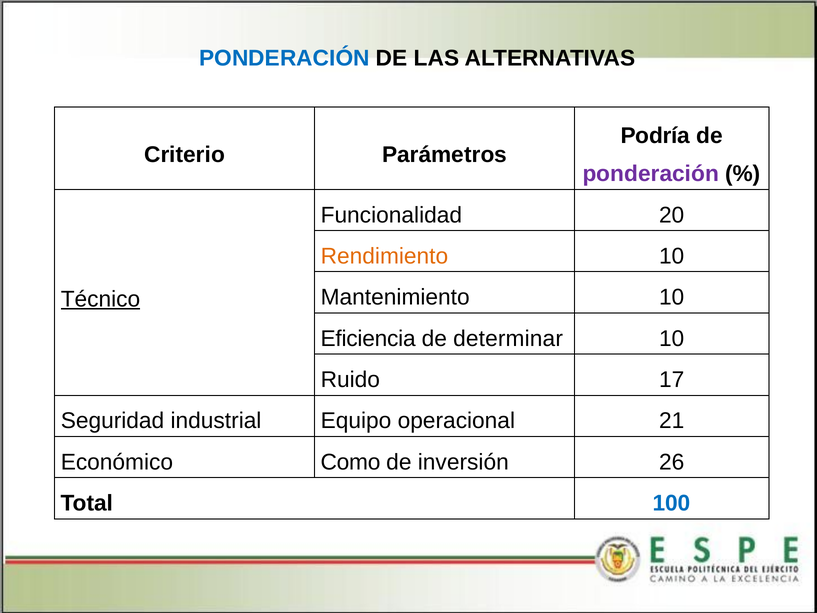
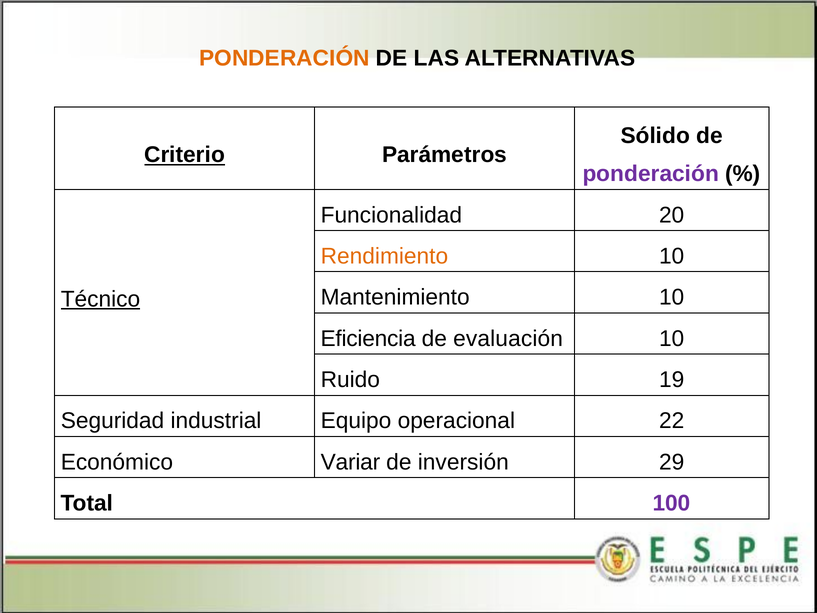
PONDERACIÓN colour: blue -> orange (284, 58)
Podría: Podría -> Sólido (655, 136)
Criterio underline: none -> present (185, 155)
determinar: determinar -> evaluación (508, 338)
17: 17 -> 19 (672, 380)
21: 21 -> 22 (672, 421)
Como: Como -> Variar (350, 462)
26: 26 -> 29 (672, 462)
100 colour: blue -> purple (672, 503)
